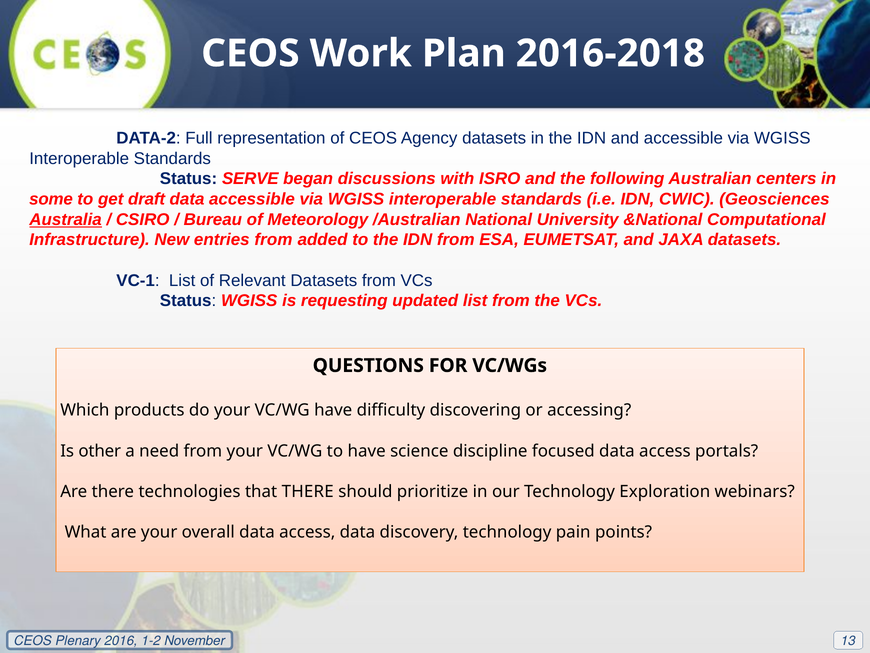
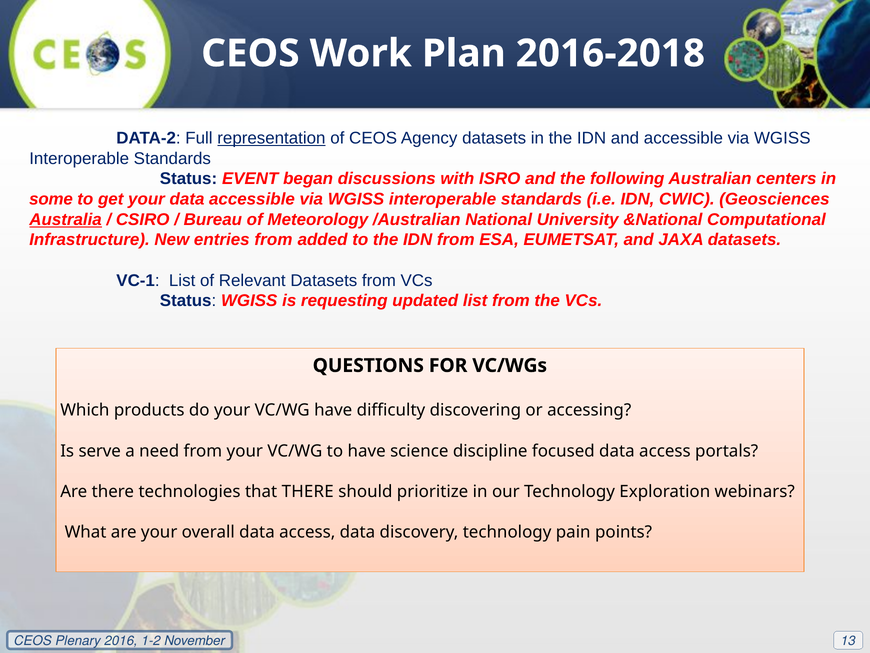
representation underline: none -> present (271, 138)
SERVE: SERVE -> EVENT (250, 179)
get draft: draft -> your (146, 199)
other: other -> serve (100, 451)
